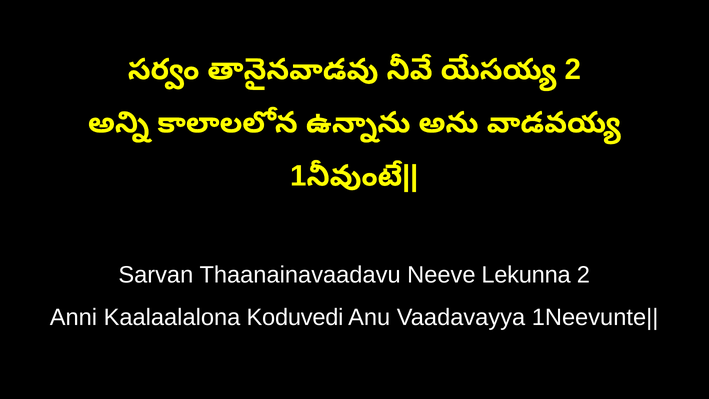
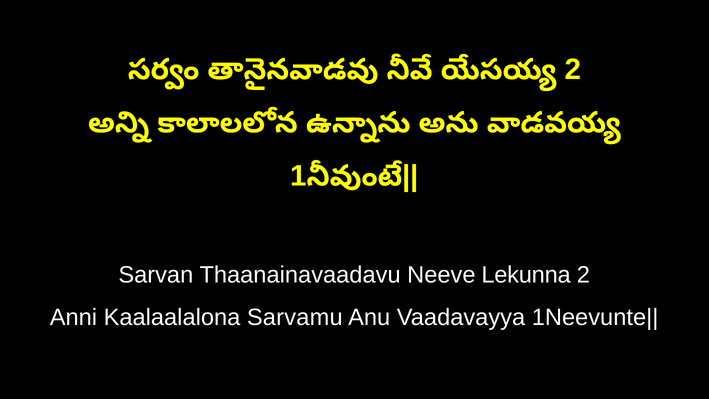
Koduvedi: Koduvedi -> Sarvamu (295, 317)
